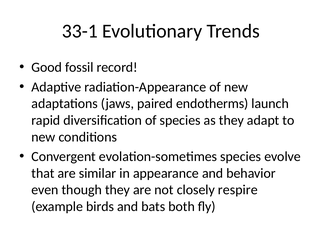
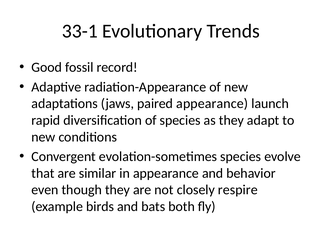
paired endotherms: endotherms -> appearance (212, 103)
